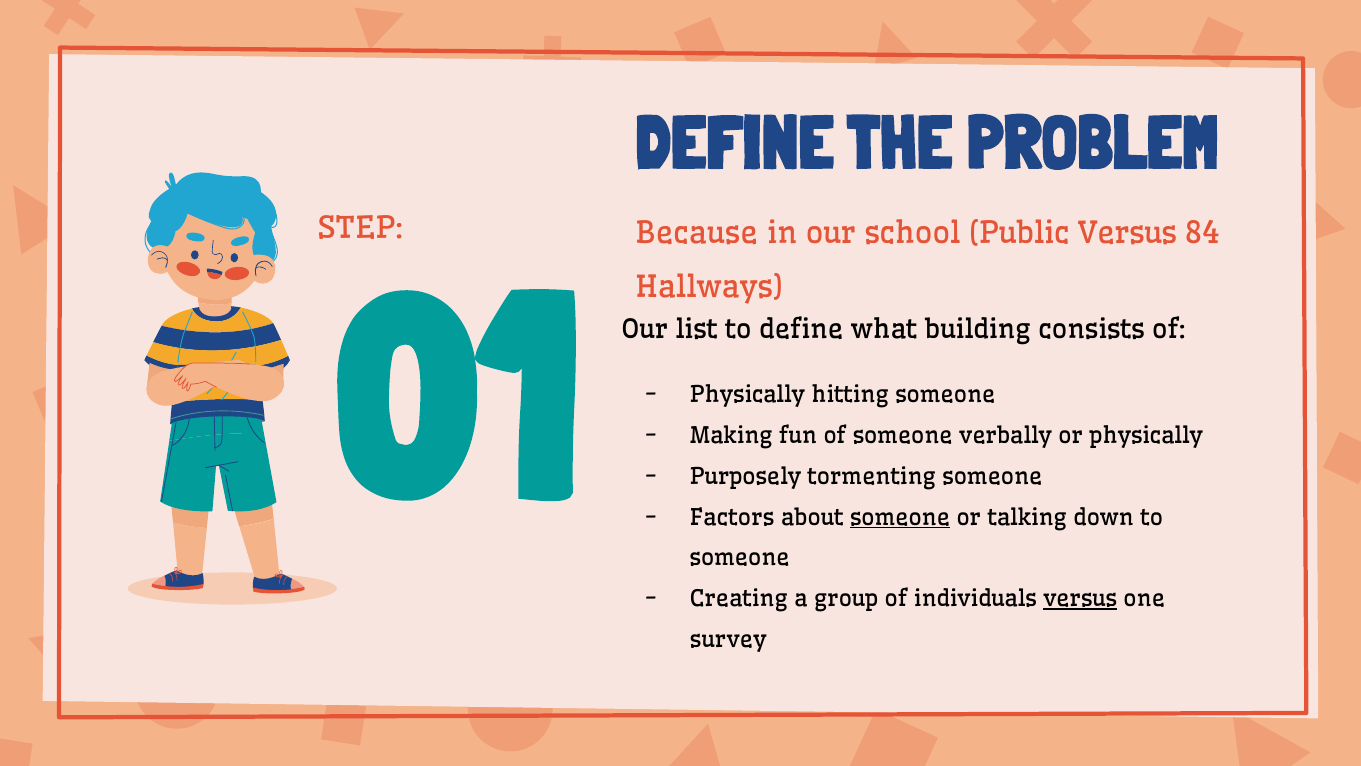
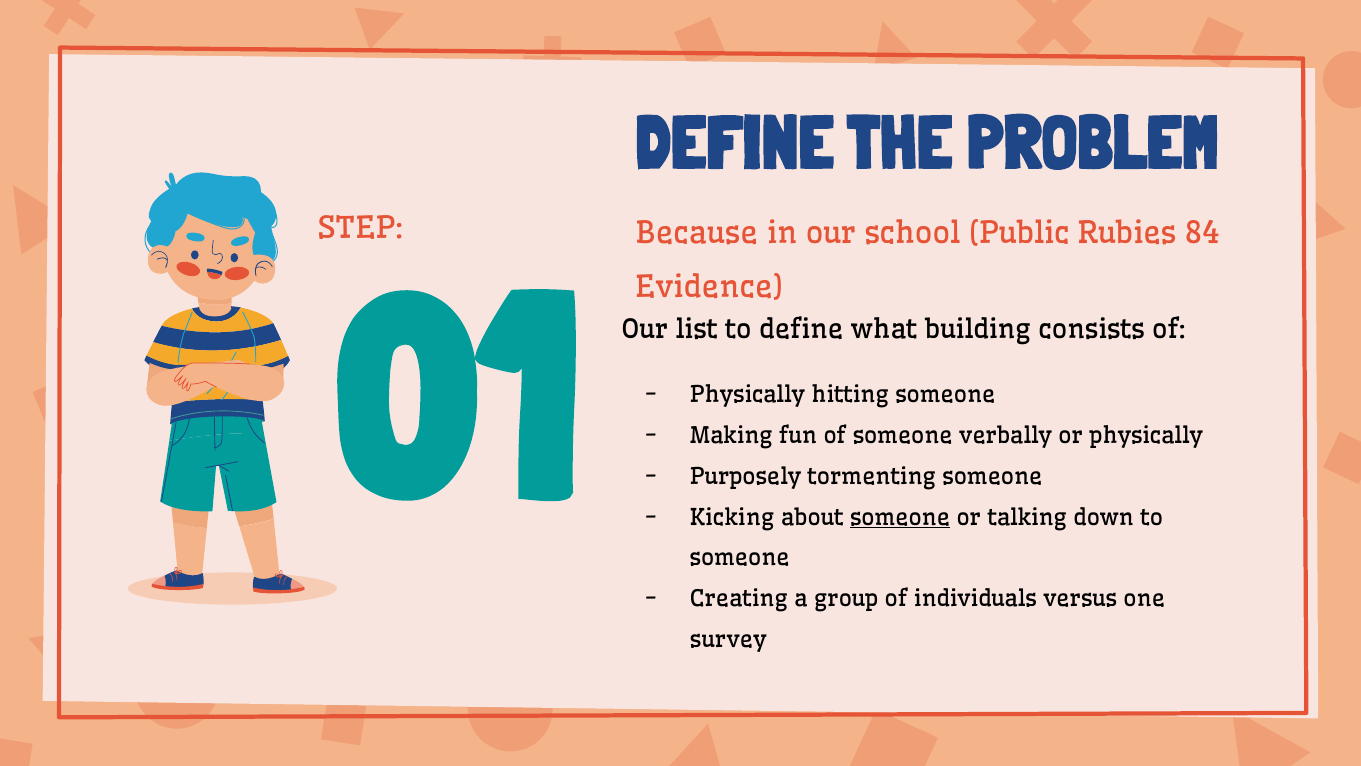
Public Versus: Versus -> Rubies (1127, 233)
Hallways: Hallways -> Evidence (709, 288)
Factors: Factors -> Kicking (732, 517)
versus underline: present -> none (1080, 599)
